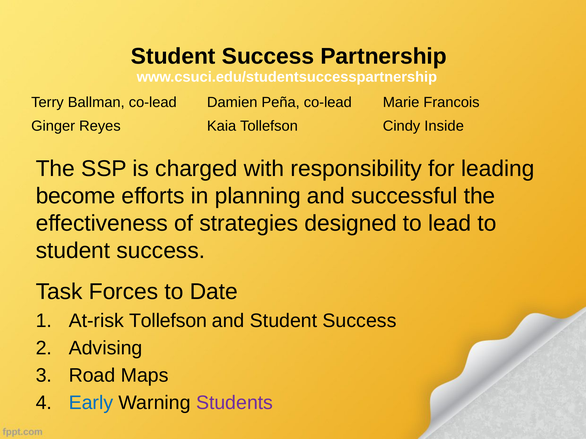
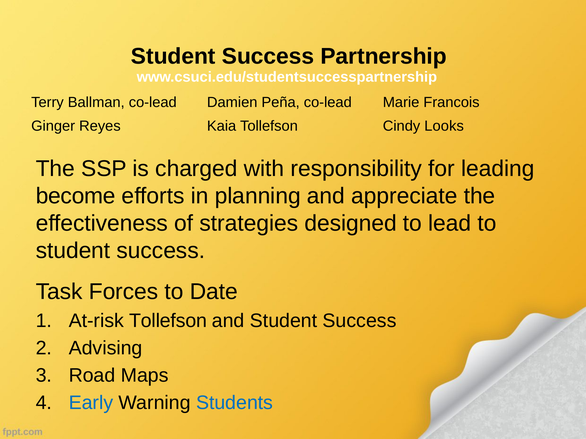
Inside: Inside -> Looks (444, 126)
successful: successful -> appreciate (404, 196)
Students colour: purple -> blue (235, 403)
